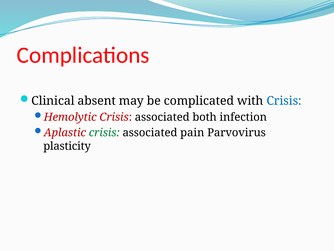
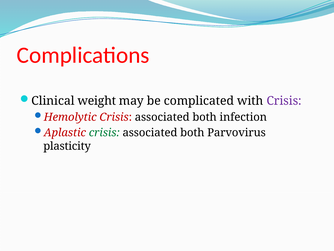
absent: absent -> weight (97, 101)
Crisis colour: blue -> purple (284, 101)
pain: pain -> both (192, 132)
